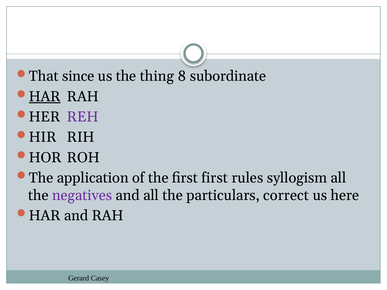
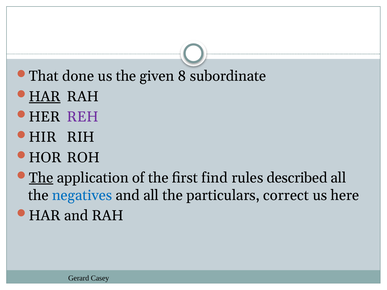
since: since -> done (78, 76)
thing: thing -> given (157, 76)
The underline: none -> present (41, 178)
first first: first -> find (215, 178)
syllogism: syllogism -> described (297, 178)
negatives colour: purple -> blue (82, 195)
